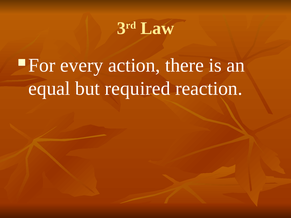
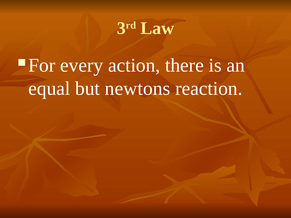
required: required -> newtons (138, 89)
